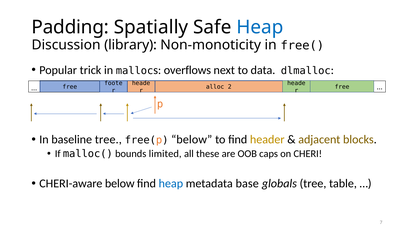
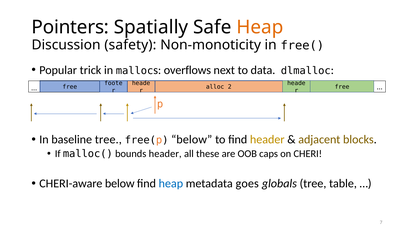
Padding: Padding -> Pointers (70, 27)
Heap colour: blue -> orange (260, 27)
library: library -> safety (130, 45)
bounds limited: limited -> header (165, 154)
base: base -> goes (247, 183)
